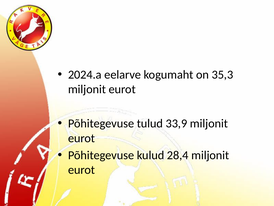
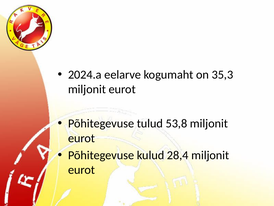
33,9: 33,9 -> 53,8 (176, 123)
